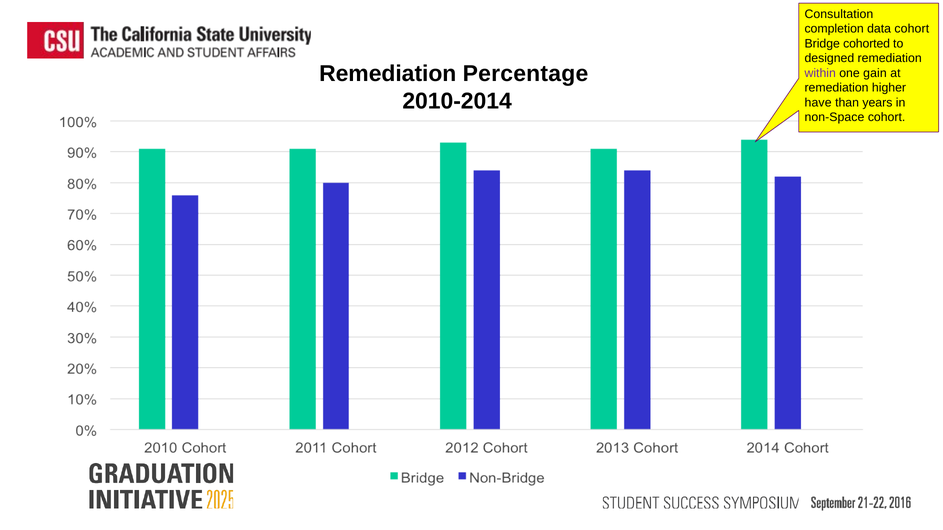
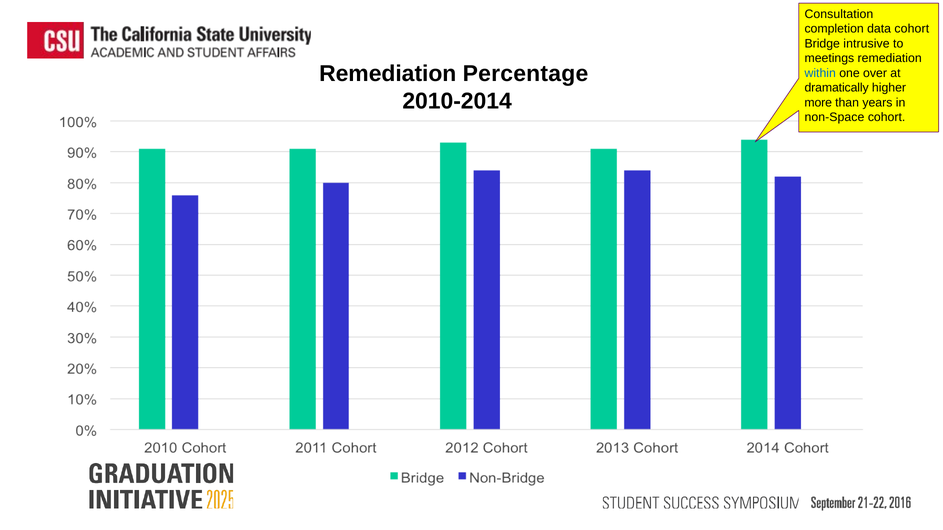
cohorted: cohorted -> intrusive (866, 44)
designed: designed -> meetings (829, 58)
within colour: purple -> blue (820, 73)
gain: gain -> over (875, 73)
remediation: remediation -> dramatically (837, 88)
have: have -> more (818, 103)
